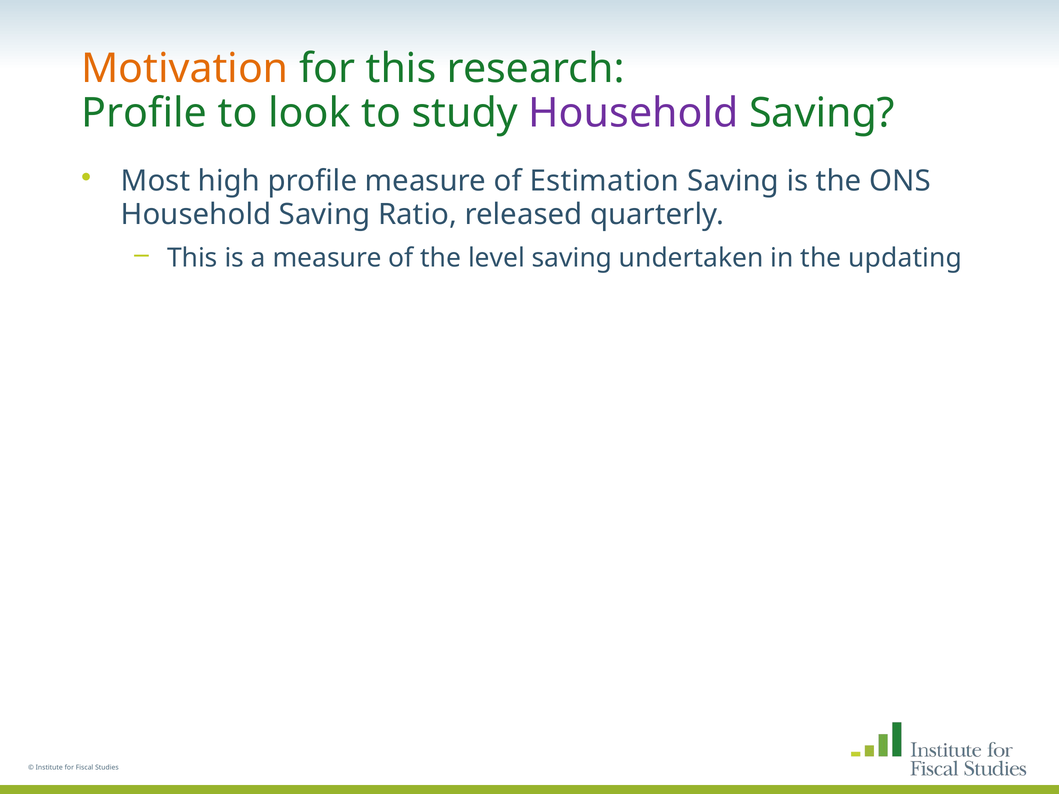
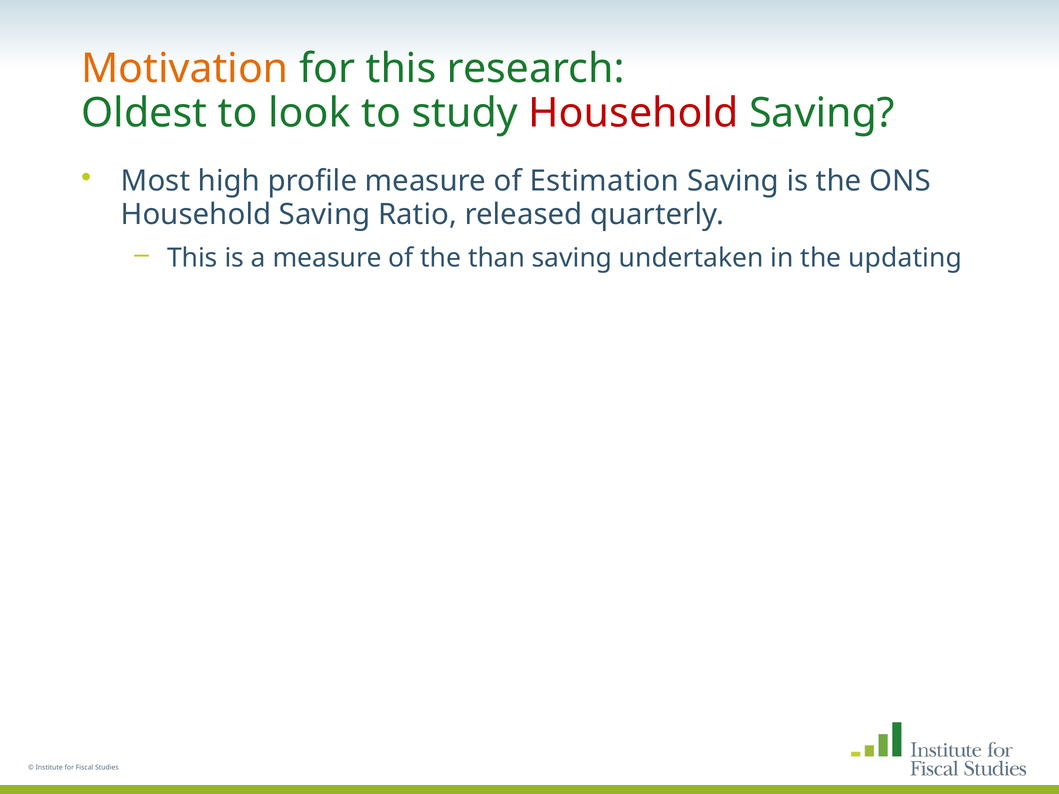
Profile: Profile -> Oldest (144, 113)
Household colour: purple -> red (633, 113)
level: level -> than (496, 258)
